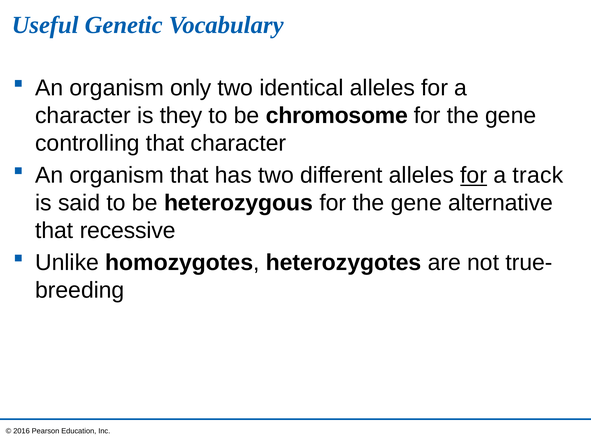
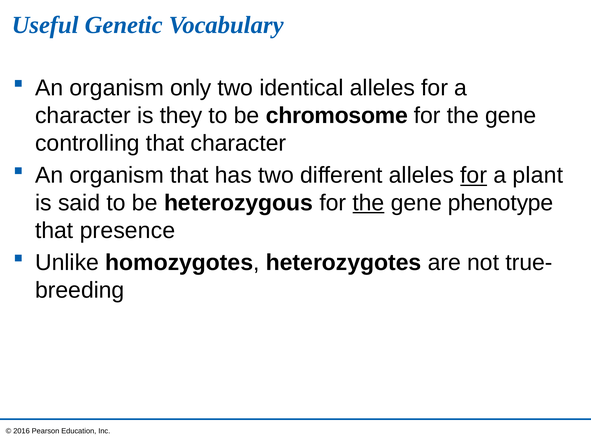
track: track -> plant (538, 175)
the underline: none -> present (369, 203)
alternative: alternative -> phenotype (501, 203)
recessive: recessive -> presence (127, 231)
